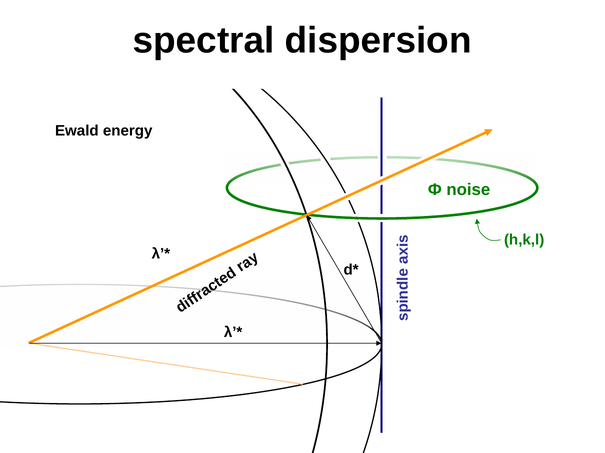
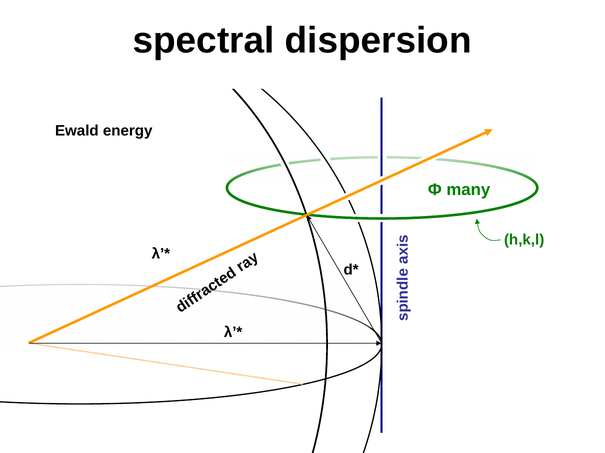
noise: noise -> many (468, 190)
